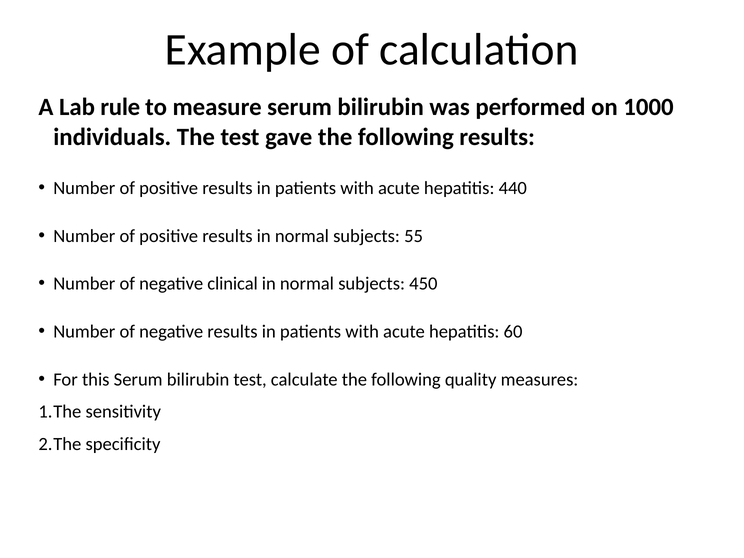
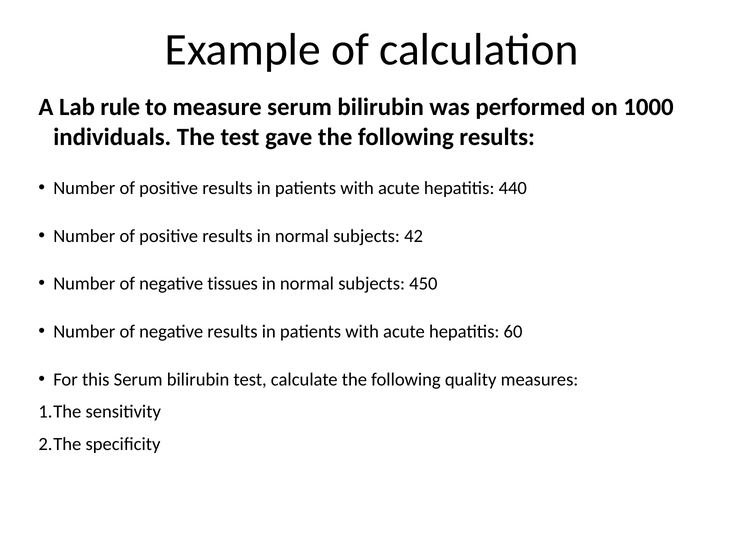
55: 55 -> 42 (414, 236)
clinical: clinical -> tissues (233, 284)
